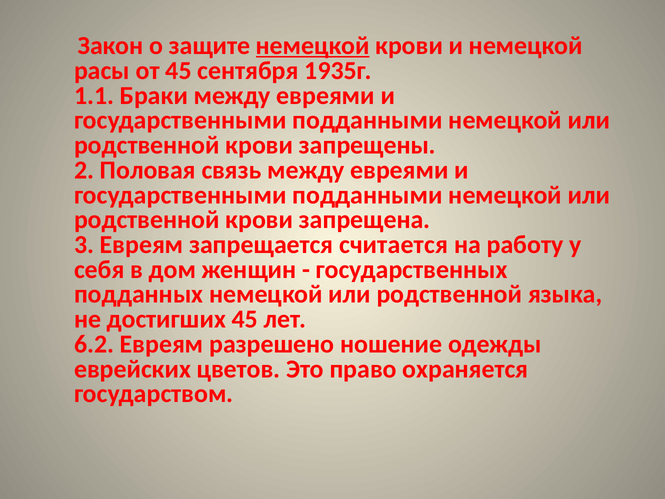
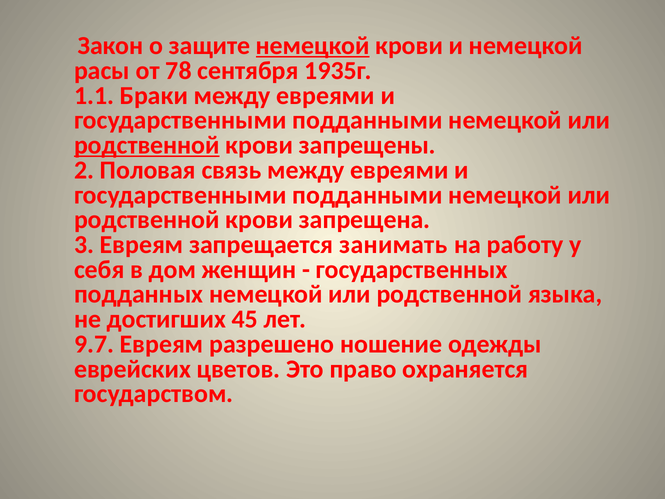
от 45: 45 -> 78 (179, 71)
родственной underline: none -> present (147, 145)
считается: считается -> занимать (394, 245)
6.2: 6.2 -> 9.7 (94, 344)
